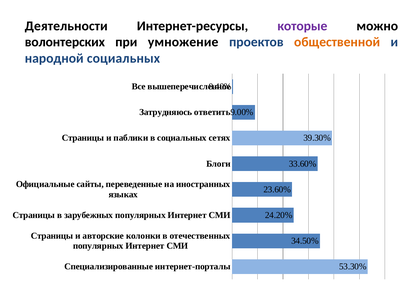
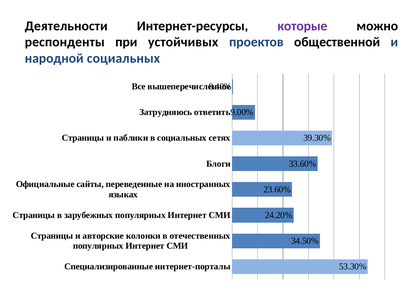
волонтерских: волонтерских -> респонденты (65, 42)
умножение: умножение -> устойчивых (183, 42)
общественной colour: orange -> black (337, 42)
